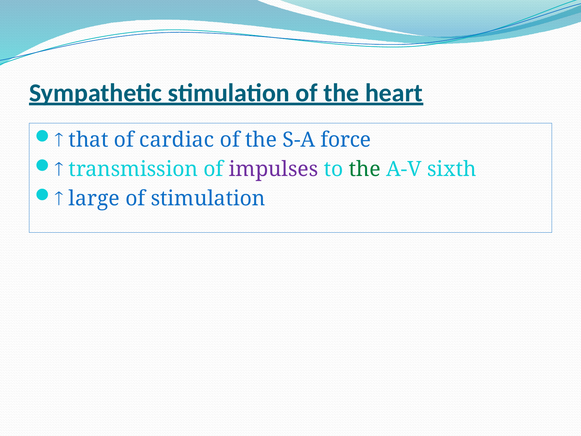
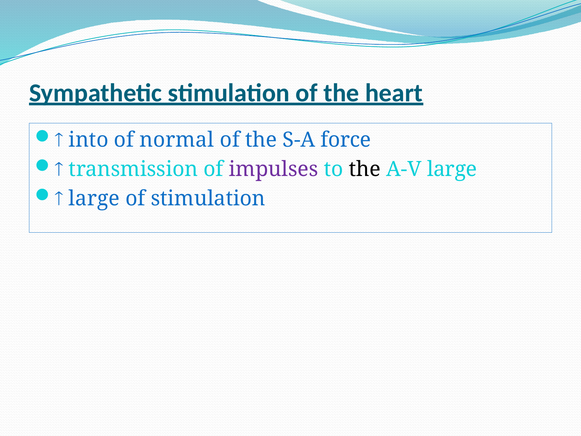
that: that -> into (89, 140)
cardiac: cardiac -> normal (177, 140)
the colour: green -> black (365, 169)
A-V sixth: sixth -> large (452, 169)
